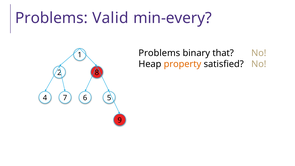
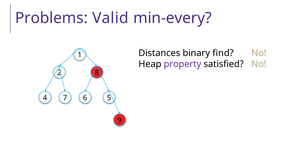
Problems: Problems -> Distances (159, 53)
that: that -> find (223, 53)
property colour: orange -> purple (182, 64)
